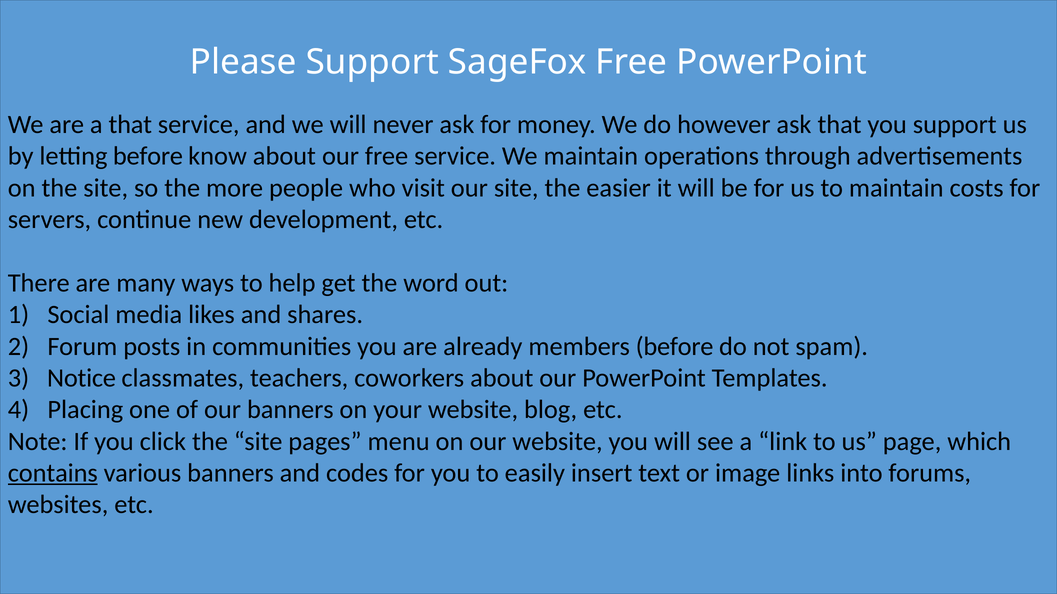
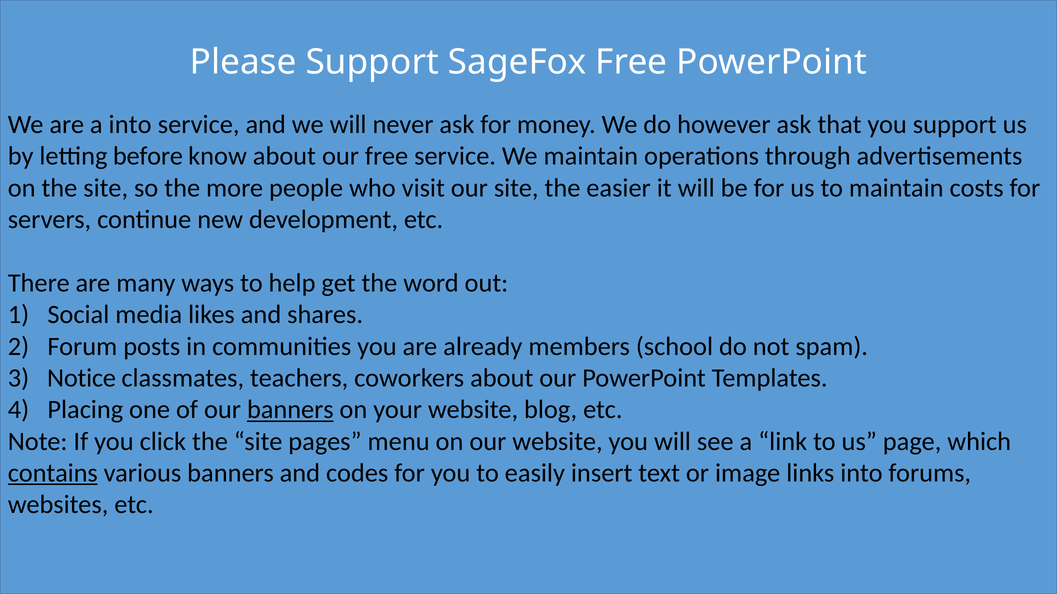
a that: that -> into (130, 125)
members before: before -> school (674, 347)
banners underline: none -> present (290, 410)
